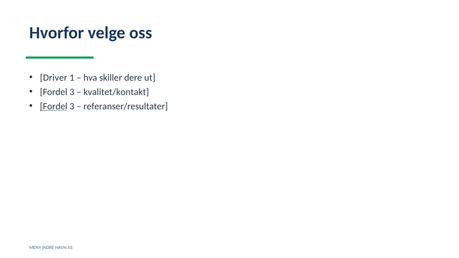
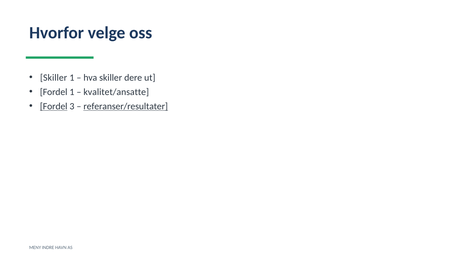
Driver: Driver -> Skiller (54, 78)
3: 3 -> 1 (72, 92)
kvalitet/kontakt: kvalitet/kontakt -> kvalitet/ansatte (116, 92)
referanser/resultater underline: none -> present (126, 106)
